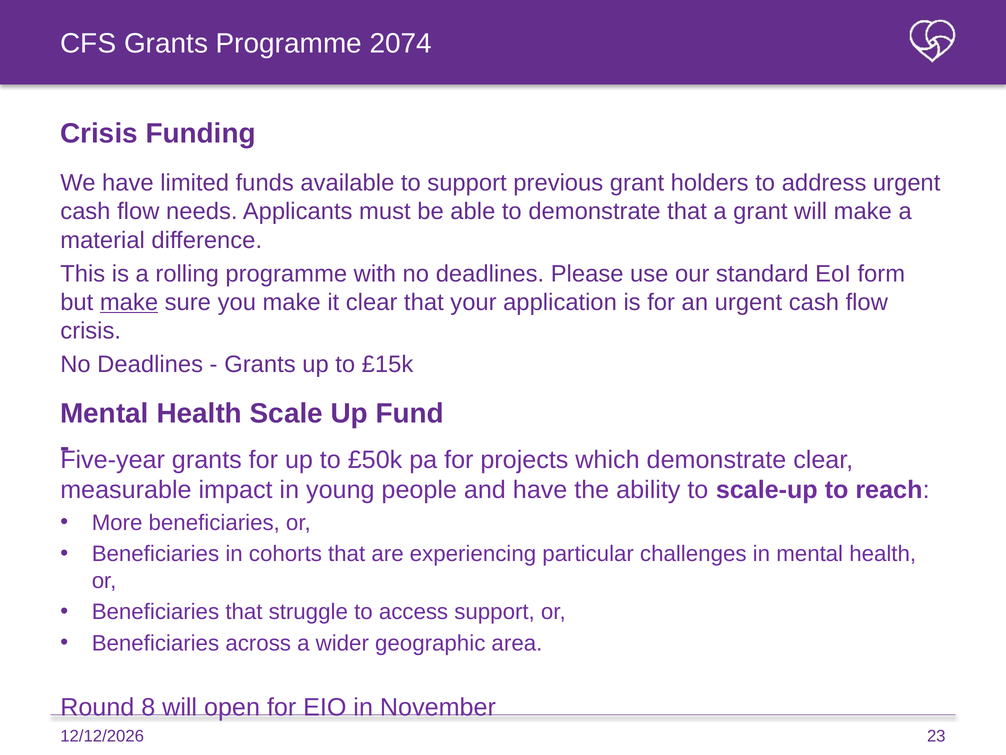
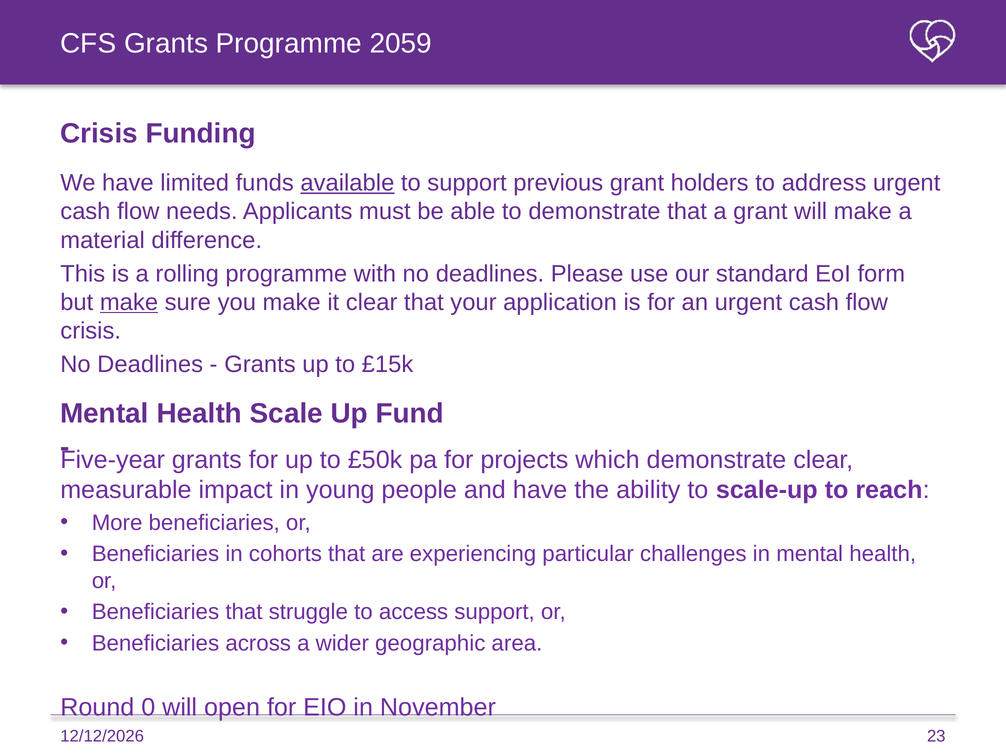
2074: 2074 -> 2059 (401, 44)
available underline: none -> present (347, 183)
8: 8 -> 0 (148, 707)
